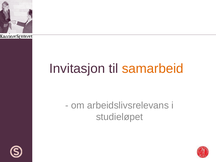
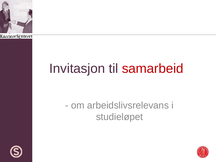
samarbeid colour: orange -> red (153, 69)
